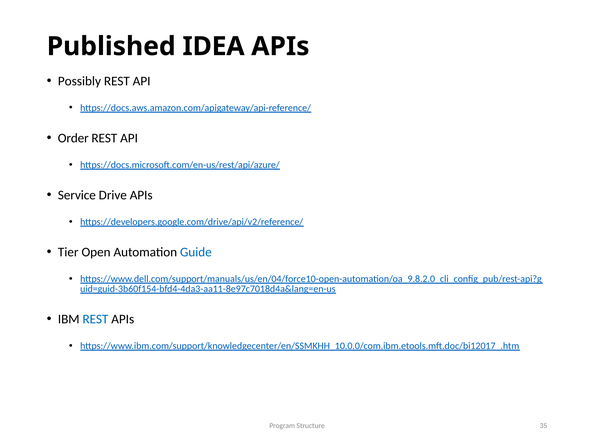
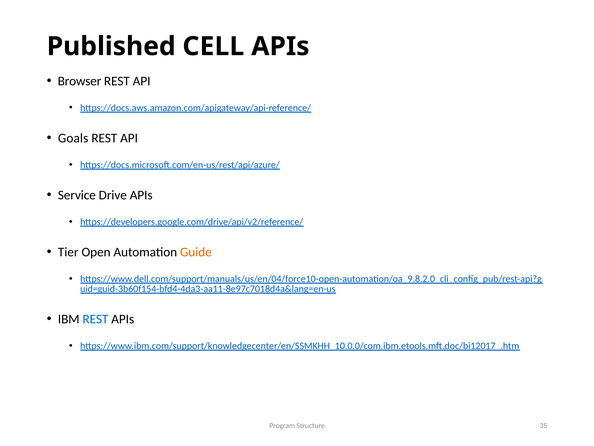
IDEA: IDEA -> CELL (213, 46)
Possibly: Possibly -> Browser (80, 81)
Order: Order -> Goals (73, 138)
Guide colour: blue -> orange (196, 252)
